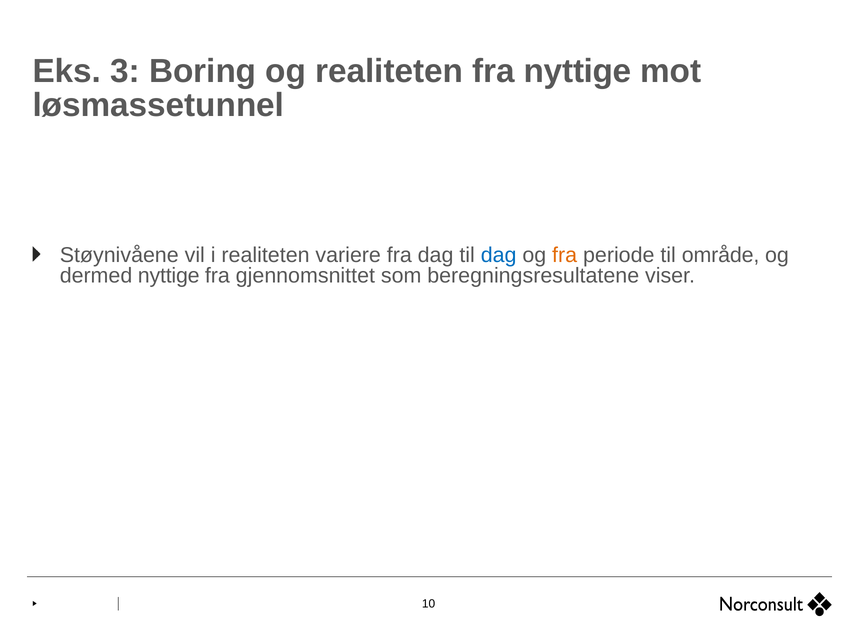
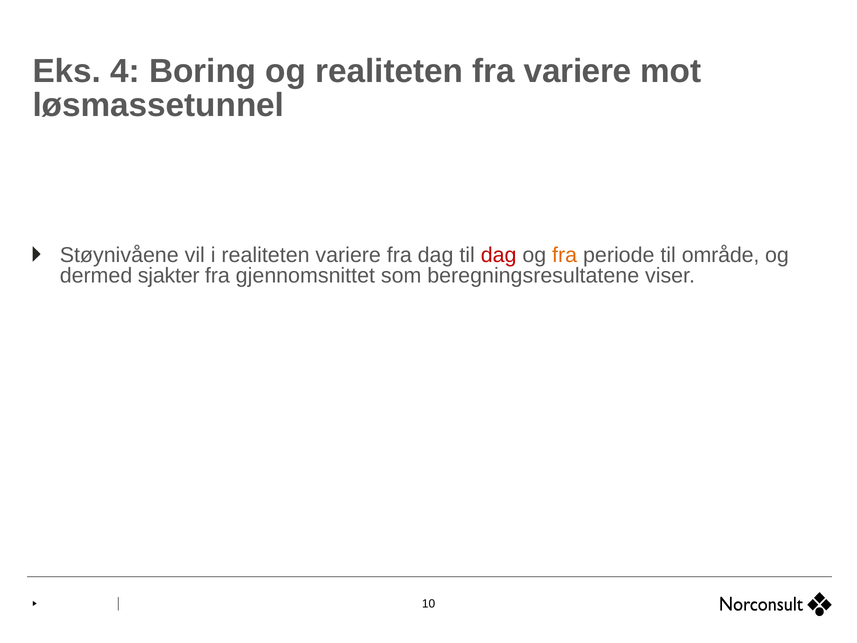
3: 3 -> 4 (125, 71)
fra nyttige: nyttige -> variere (578, 71)
dag colour: blue -> red (499, 255)
dermed nyttige: nyttige -> sjakter (169, 276)
